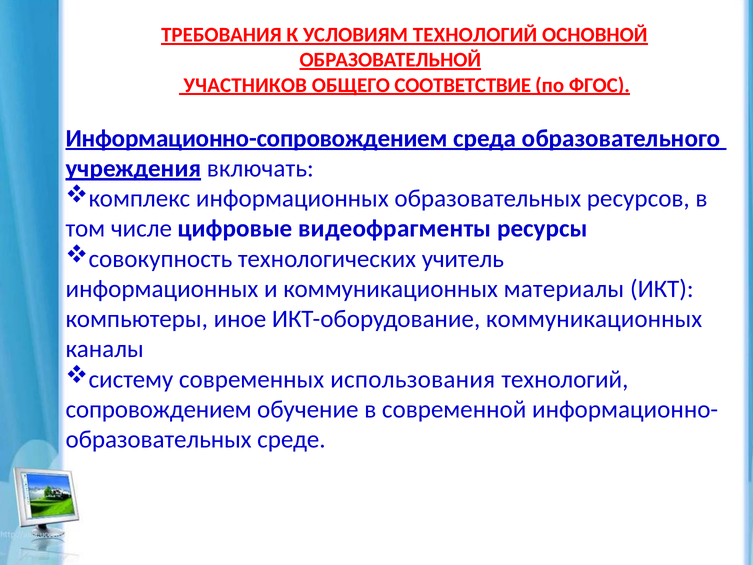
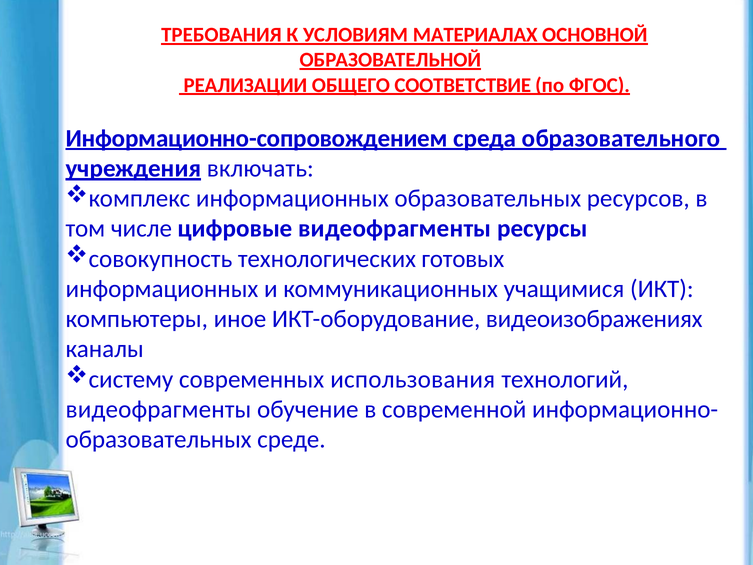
УСЛОВИЯМ ТЕХНОЛОГИЙ: ТЕХНОЛОГИЙ -> МАТЕРИАЛАХ (475, 35)
УЧАСТНИКОВ: УЧАСТНИКОВ -> РЕАЛИЗАЦИИ (245, 85)
учитель: учитель -> готовых (463, 259)
материалы: материалы -> учащимися (564, 289)
ИКТ-оборудование коммуникационных: коммуникационных -> видеоизображениях (594, 319)
сопровождением: сопровождением -> видеофрагменты (158, 409)
